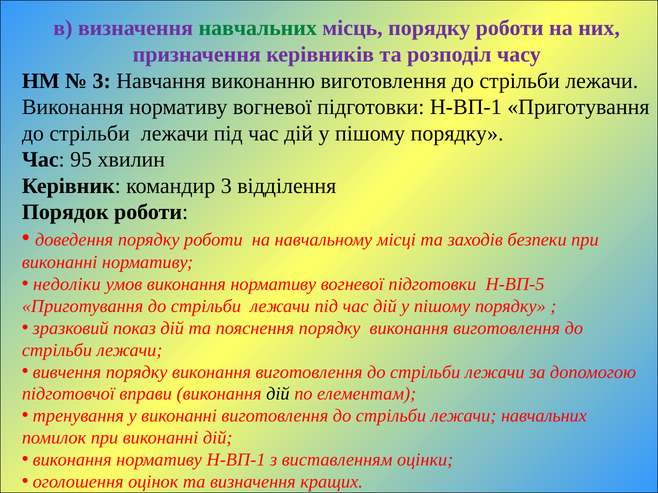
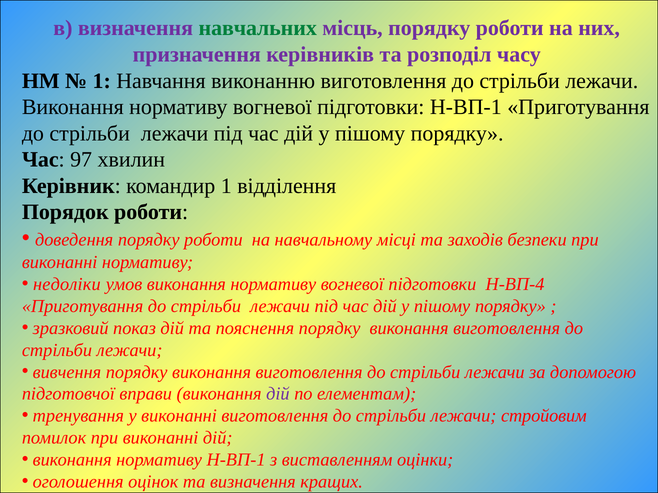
3: 3 -> 1 (102, 81)
95: 95 -> 97 (81, 160)
командир 3: 3 -> 1 (226, 186)
Н-ВП-5: Н-ВП-5 -> Н-ВП-4 (515, 285)
дій colour: black -> purple (278, 394)
лежачи навчальних: навчальних -> стройовим (544, 416)
